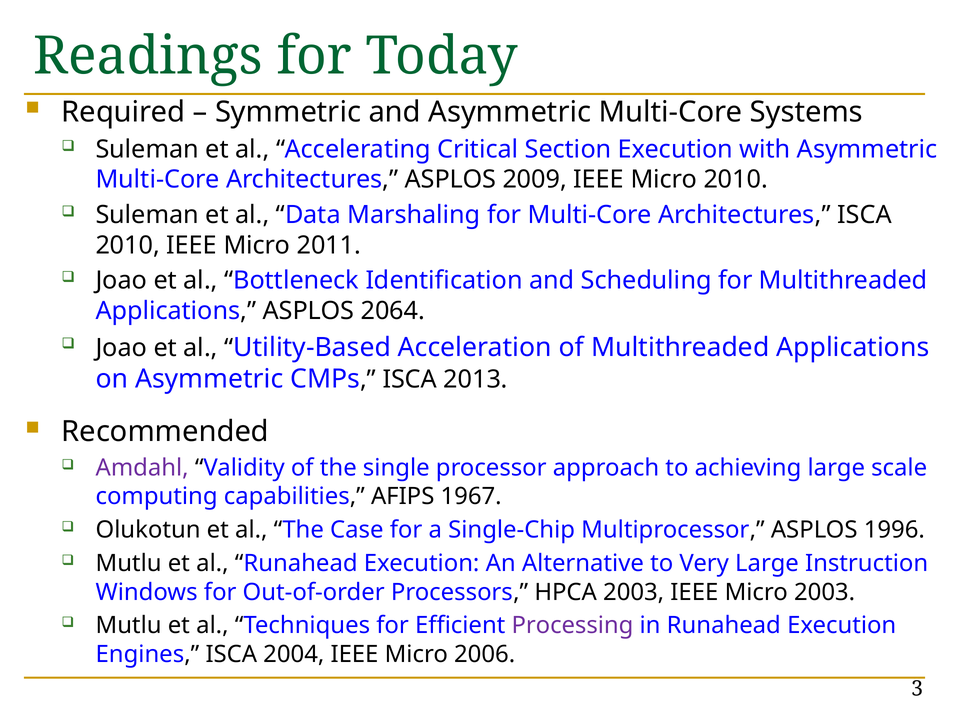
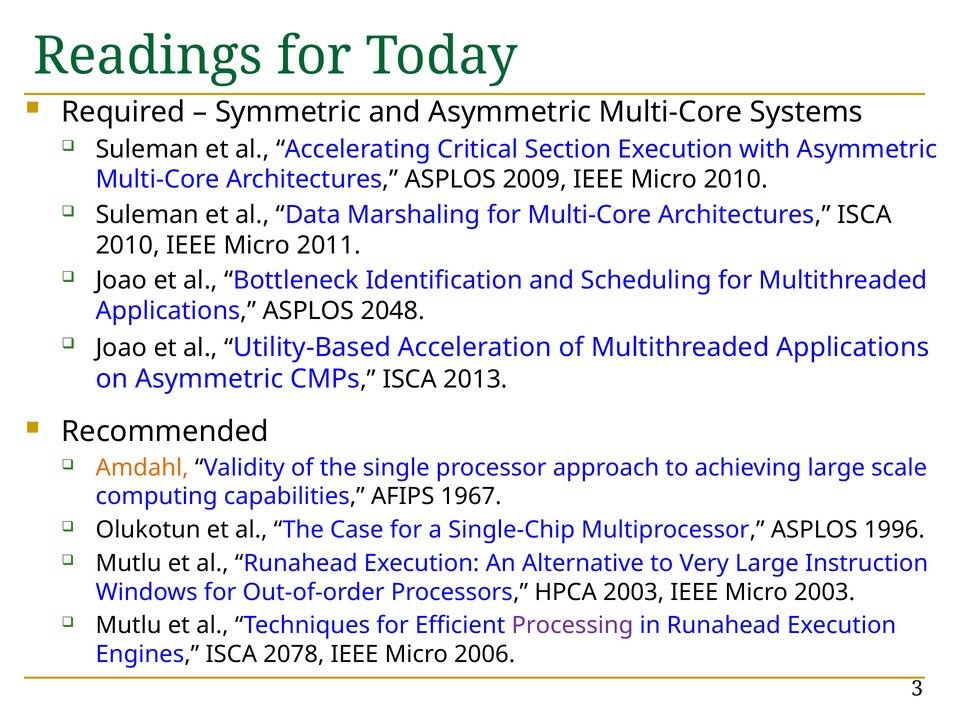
2064: 2064 -> 2048 (393, 311)
Amdahl colour: purple -> orange (142, 468)
2004: 2004 -> 2078 (294, 655)
